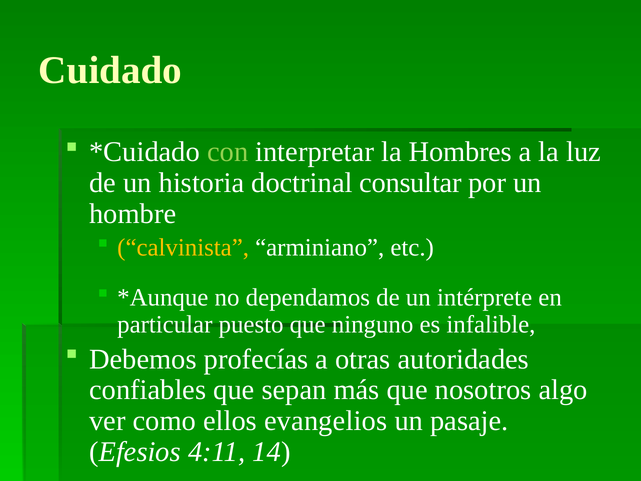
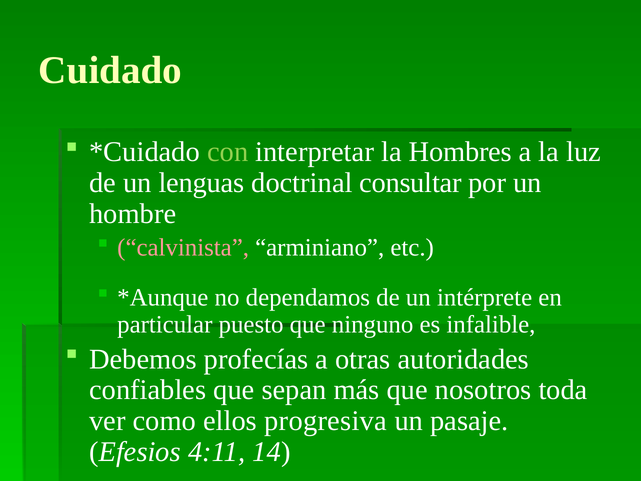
historia: historia -> lenguas (202, 183)
calvinista colour: yellow -> pink (183, 247)
algo: algo -> toda (563, 390)
evangelios: evangelios -> progresiva (326, 421)
